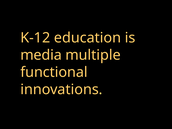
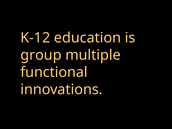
media: media -> group (41, 55)
